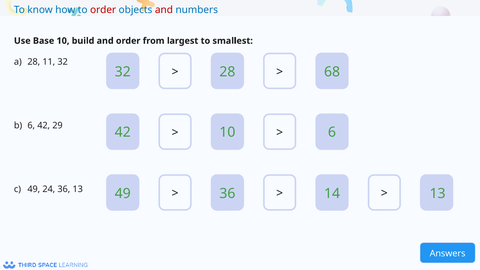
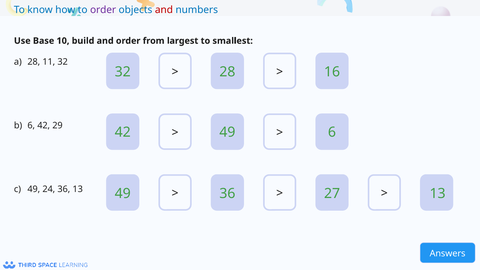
order colour: red -> purple (103, 10)
68: 68 -> 16 (332, 72)
42 10: 10 -> 49 (227, 132)
14: 14 -> 27 (332, 193)
